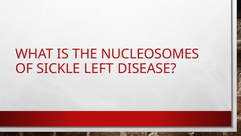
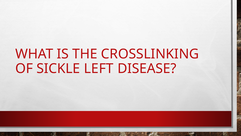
NUCLEOSOMES: NUCLEOSOMES -> CROSSLINKING (150, 54)
